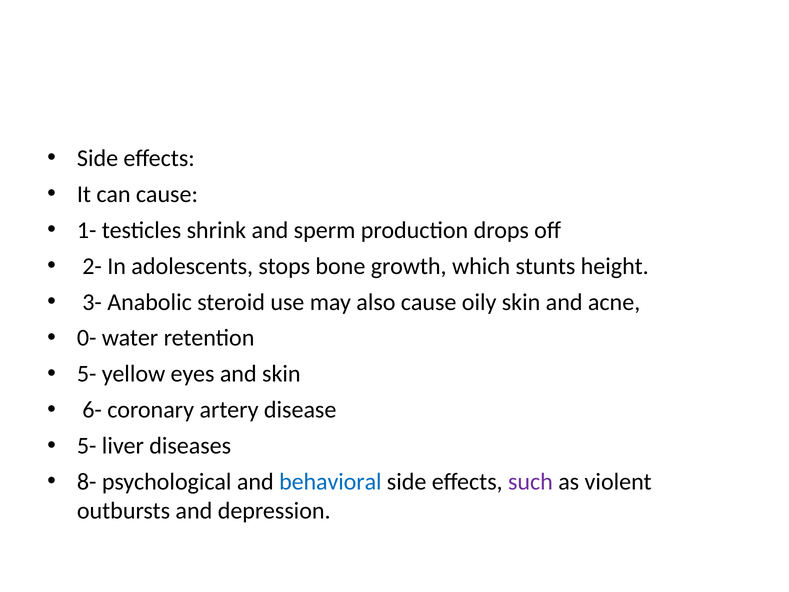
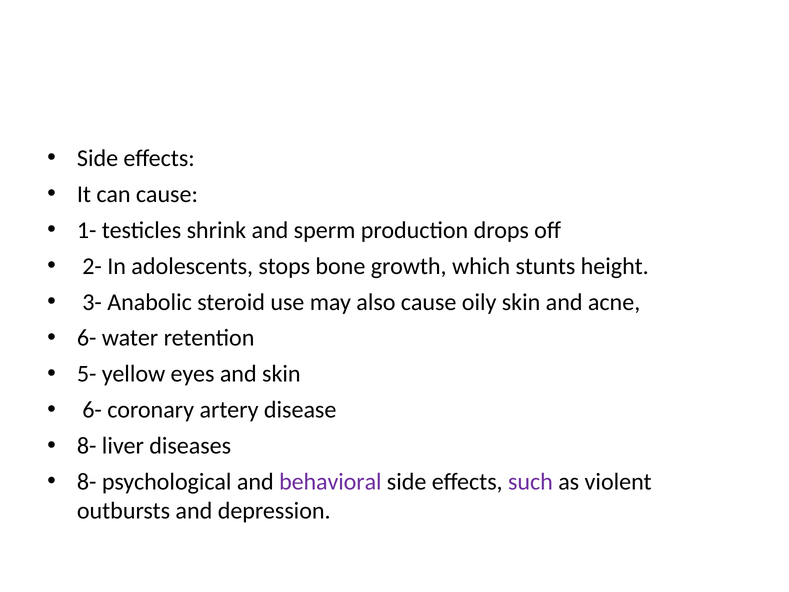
0-: 0- -> 6- (87, 338)
5-: 5- -> 8- (87, 446)
behavioral colour: blue -> purple (330, 482)
